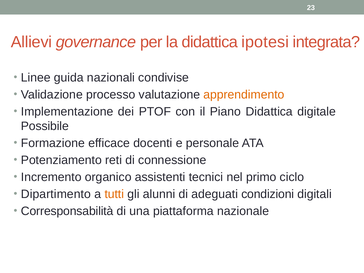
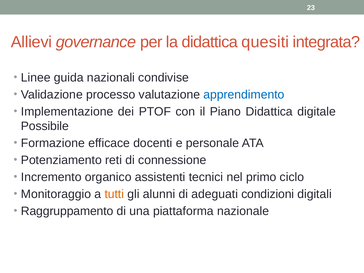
ipotesi: ipotesi -> quesiti (265, 42)
apprendimento colour: orange -> blue (244, 95)
Dipartimento: Dipartimento -> Monitoraggio (56, 194)
Corresponsabilità: Corresponsabilità -> Raggruppamento (67, 211)
